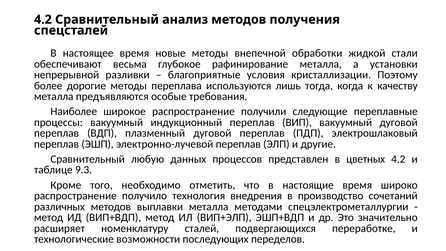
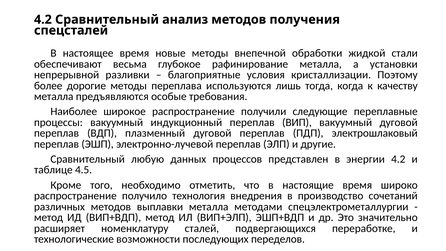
цветных: цветных -> энергии (366, 159)
9.3: 9.3 -> 4.5 (84, 170)
